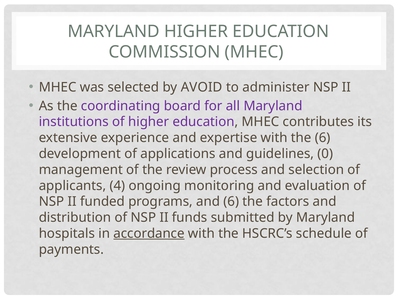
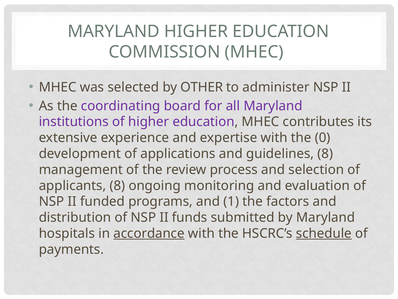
AVOID: AVOID -> OTHER (202, 87)
the 6: 6 -> 0 (323, 138)
guidelines 0: 0 -> 8 (325, 153)
applicants 4: 4 -> 8 (117, 185)
and 6: 6 -> 1 (231, 201)
schedule underline: none -> present (324, 233)
